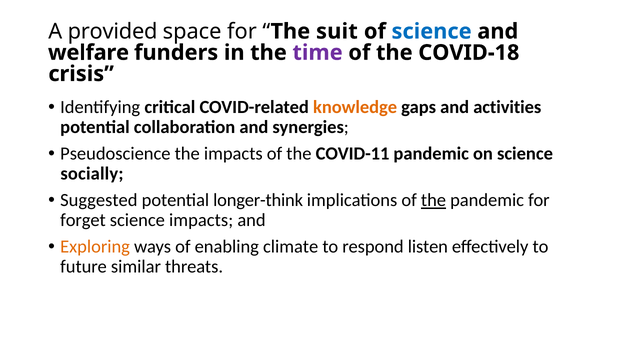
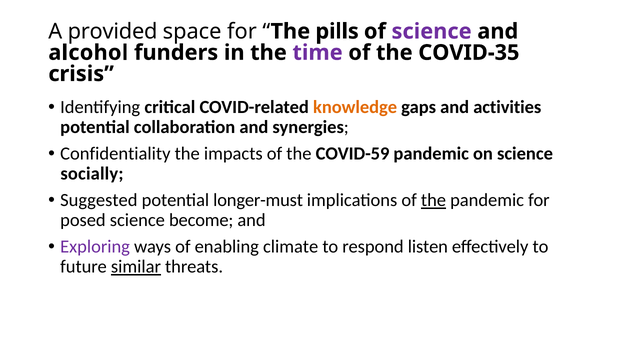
suit: suit -> pills (337, 31)
science colour: blue -> purple (432, 31)
welfare: welfare -> alcohol (88, 53)
COVID-18: COVID-18 -> COVID-35 (469, 53)
Pseudoscience: Pseudoscience -> Confidentiality (115, 154)
COVID-11: COVID-11 -> COVID-59 (353, 154)
longer-think: longer-think -> longer-must (258, 200)
forget: forget -> posed (83, 220)
science impacts: impacts -> become (201, 220)
Exploring colour: orange -> purple (95, 247)
similar underline: none -> present (136, 267)
